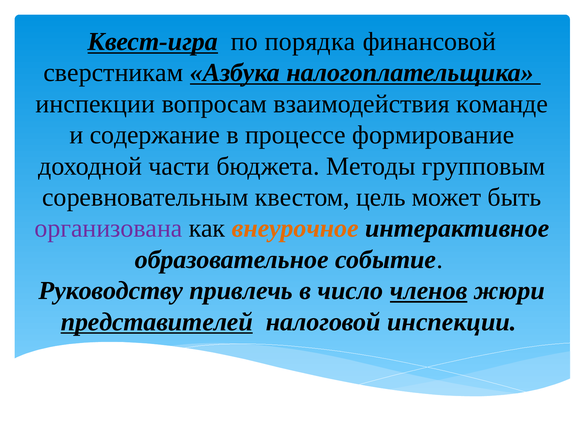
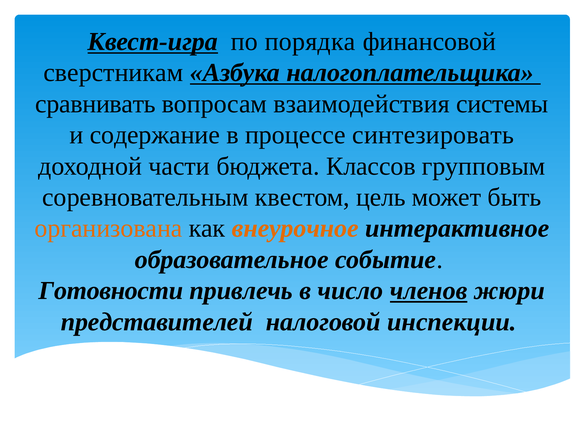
инспекции: инспекции -> сравнивать (96, 104)
команде: команде -> системы (502, 104)
формирование: формирование -> синтезировать (433, 135)
Методы: Методы -> Классов (371, 166)
организована colour: purple -> orange (108, 228)
Руководству: Руководству -> Готовности (111, 291)
представителей underline: present -> none (157, 322)
